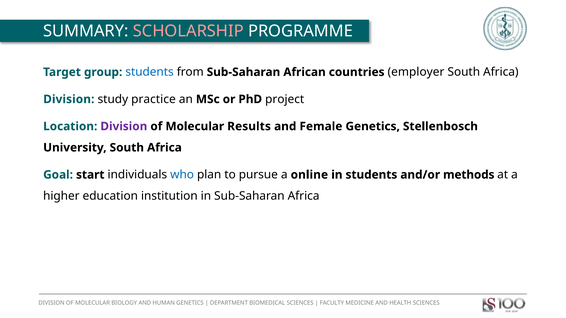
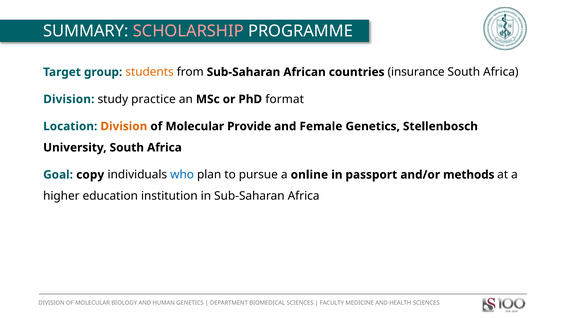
students colour: blue -> orange (150, 72)
employer: employer -> insurance (416, 72)
project: project -> format (285, 99)
Division colour: purple -> orange (124, 126)
Results: Results -> Provide (249, 126)
start: start -> copy (90, 175)
in students: students -> passport (371, 175)
